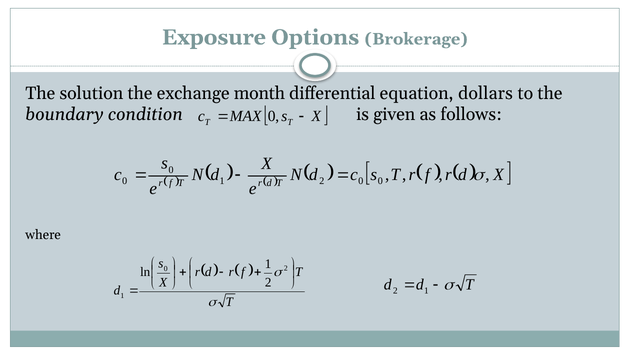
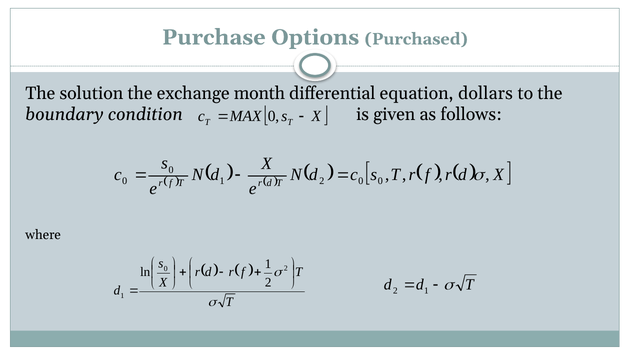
Exposure: Exposure -> Purchase (214, 37)
Brokerage: Brokerage -> Purchased (416, 39)
